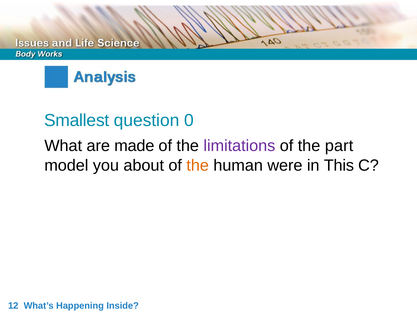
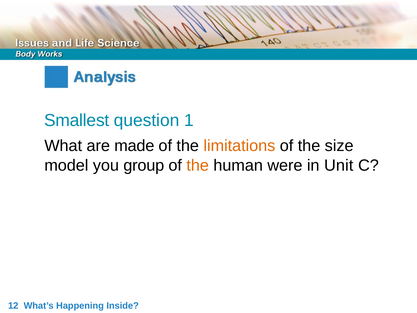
0: 0 -> 1 (189, 120)
limitations colour: purple -> orange (239, 146)
part: part -> size (339, 146)
about: about -> group (144, 165)
This: This -> Unit (339, 165)
